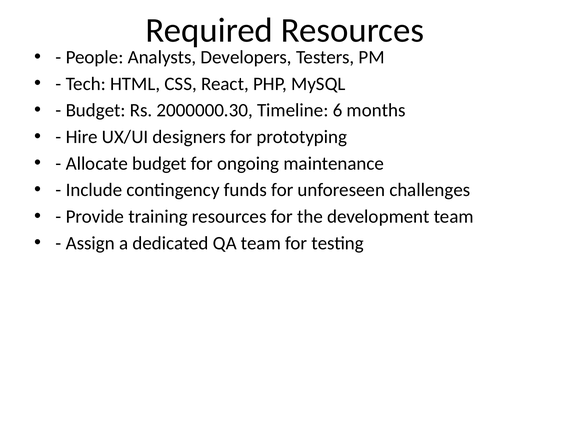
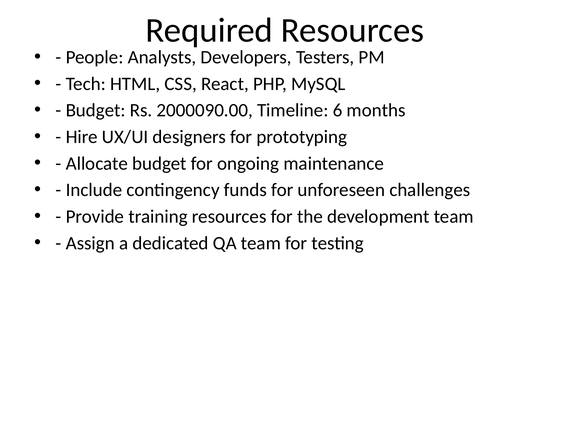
2000000.30: 2000000.30 -> 2000090.00 (205, 110)
